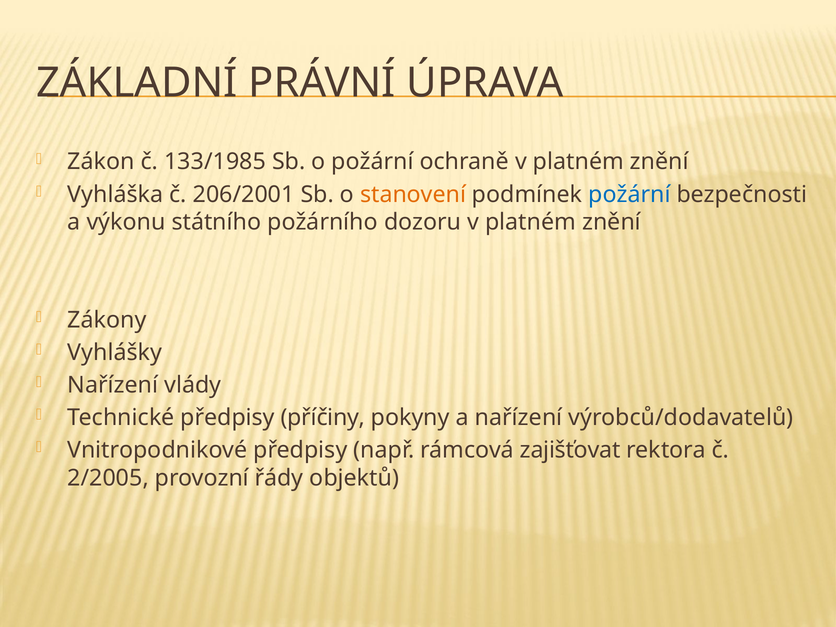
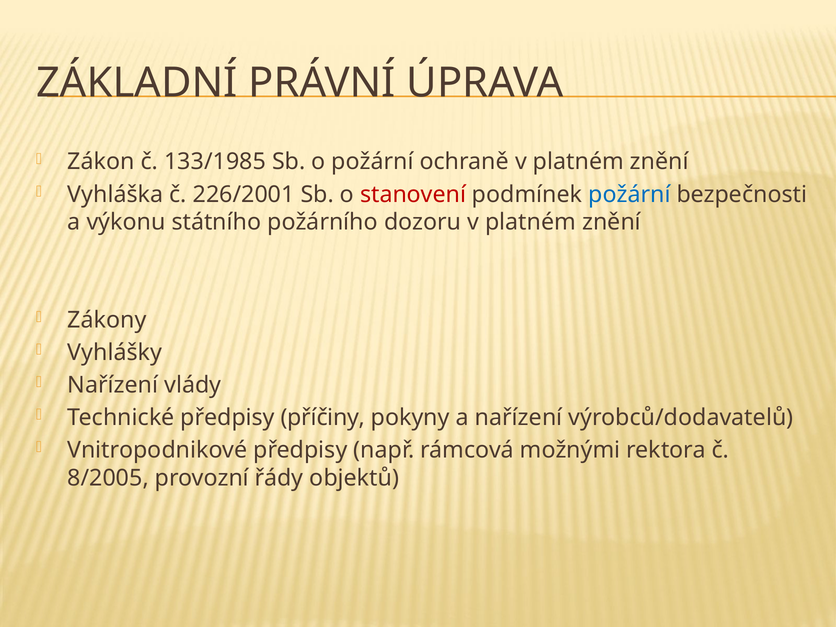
206/2001: 206/2001 -> 226/2001 (244, 194)
stanovení colour: orange -> red (413, 194)
zajišťovat: zajišťovat -> možnými (570, 450)
2/2005: 2/2005 -> 8/2005 (108, 478)
